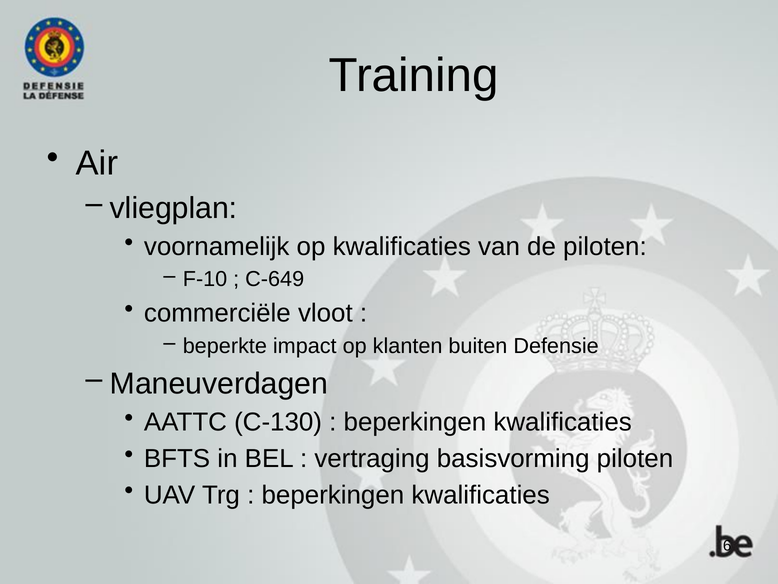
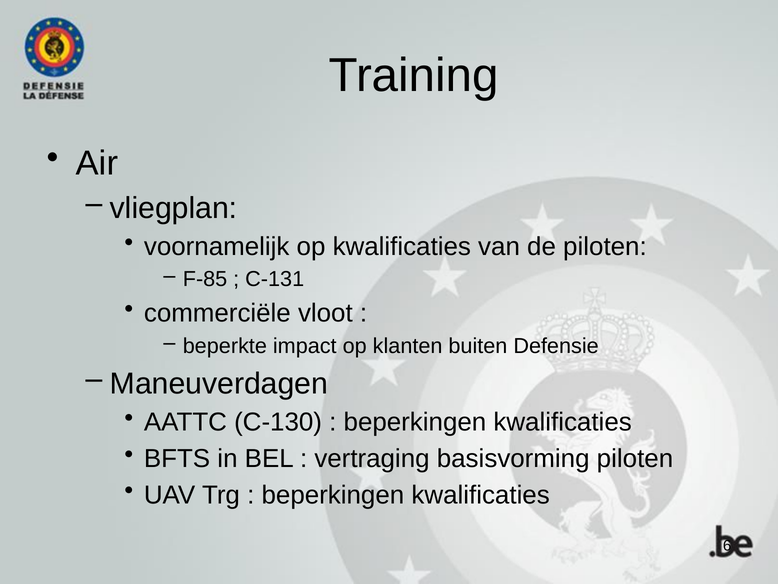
F-10: F-10 -> F-85 (205, 279)
C-649: C-649 -> C-131 (275, 279)
